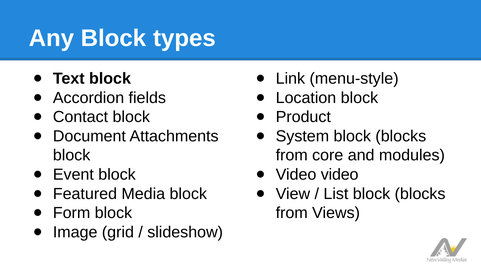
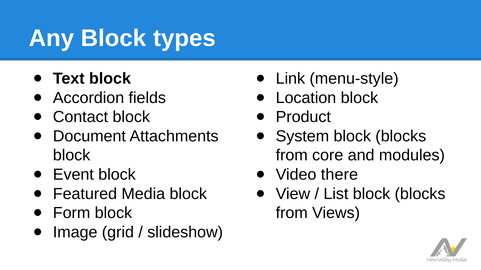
Video video: video -> there (339, 175)
